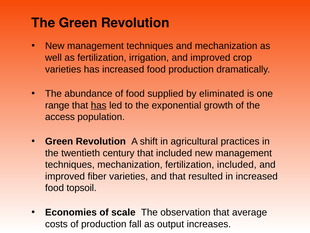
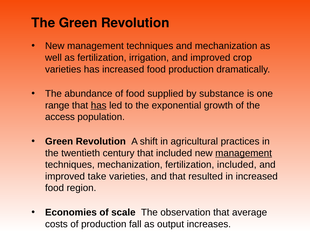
eliminated: eliminated -> substance (222, 94)
management underline: none -> present (244, 153)
fiber: fiber -> take (97, 176)
topsoil: topsoil -> region (81, 188)
